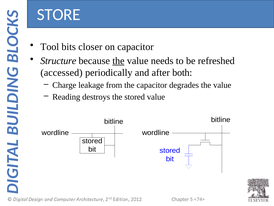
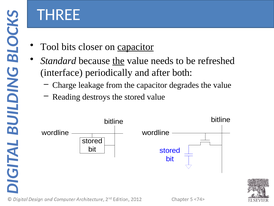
STORE: STORE -> THREE (59, 15)
capacitor underline: none -> present (135, 47)
Structure: Structure -> Standard (58, 61)
accessed: accessed -> interface (61, 72)
